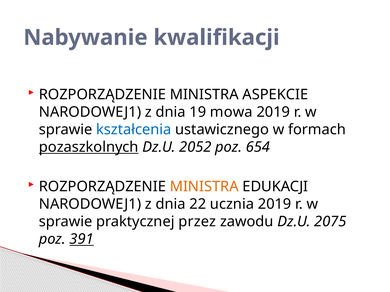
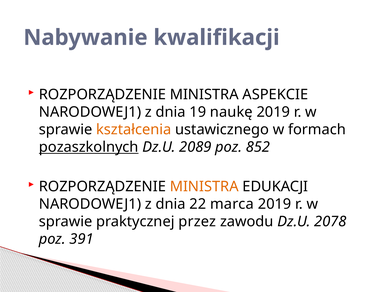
mowa: mowa -> naukę (231, 112)
kształcenia colour: blue -> orange (134, 130)
2052: 2052 -> 2089 (195, 147)
654: 654 -> 852 (258, 147)
ucznia: ucznia -> marca (232, 204)
2075: 2075 -> 2078 (330, 222)
391 underline: present -> none (82, 239)
